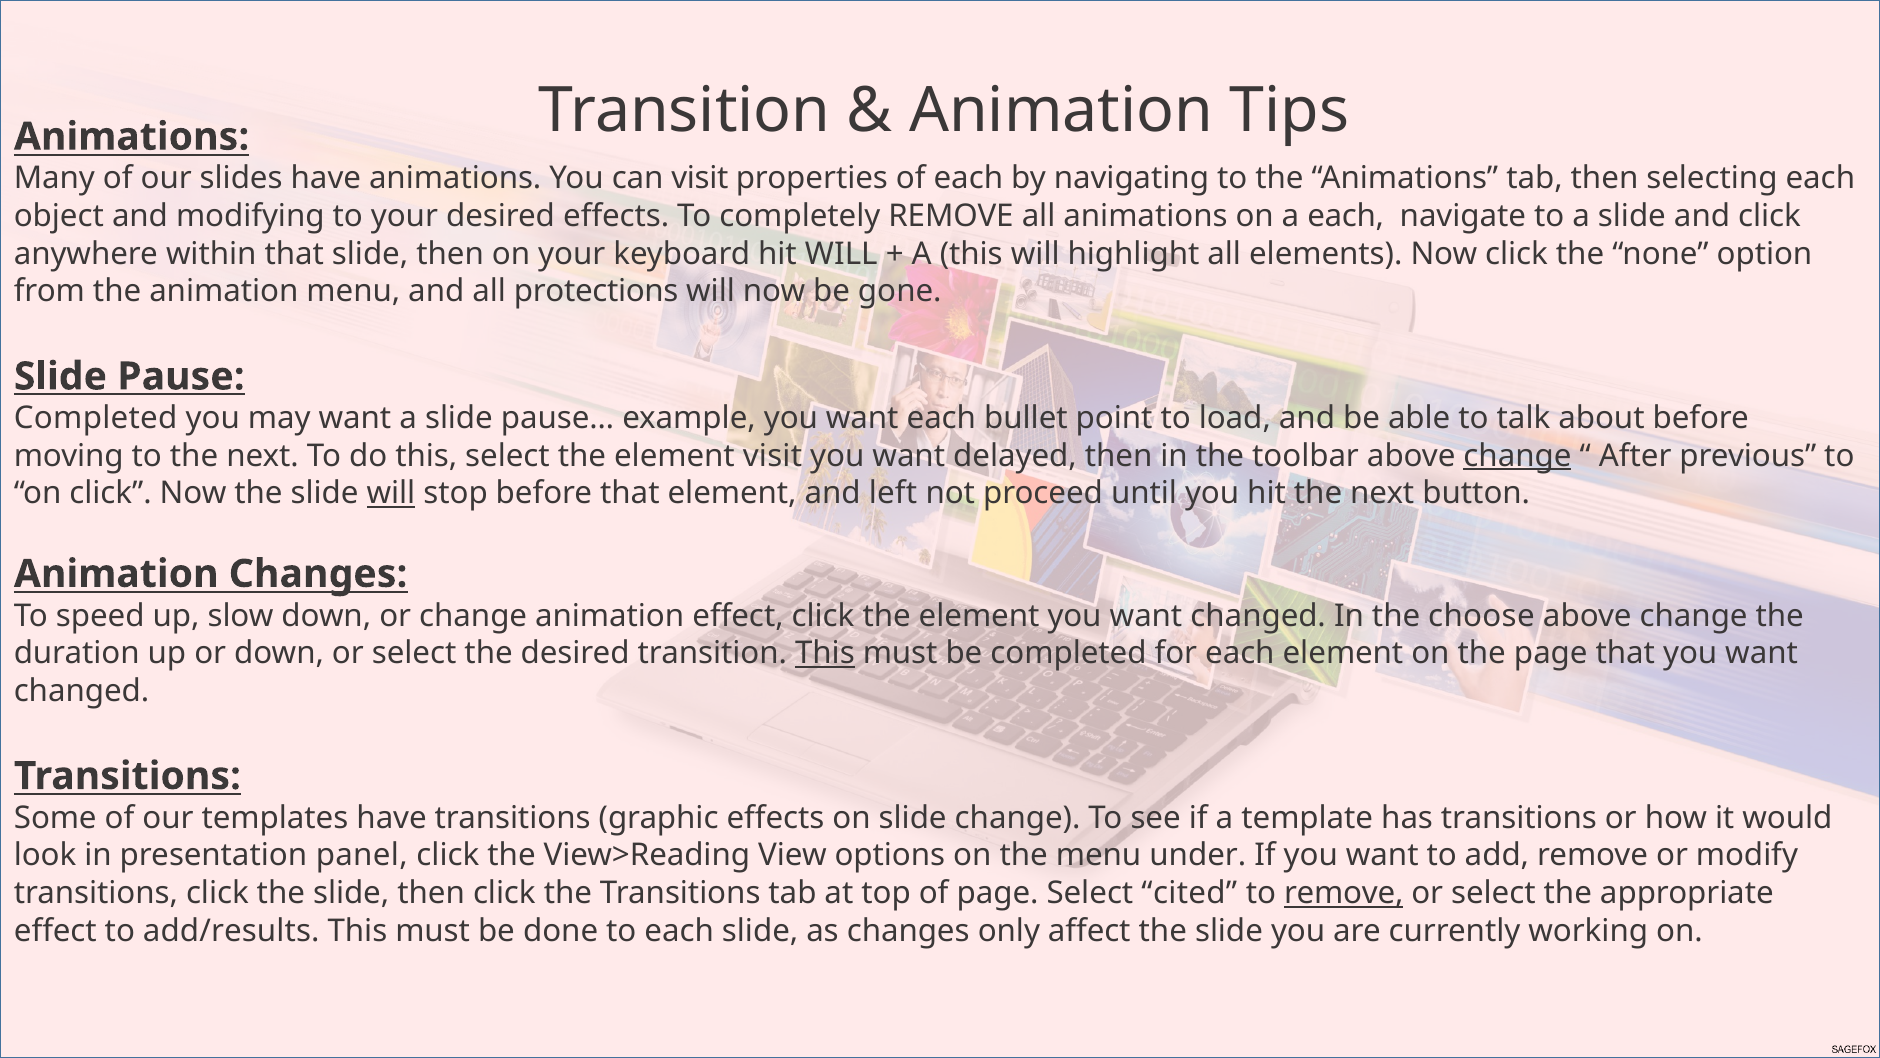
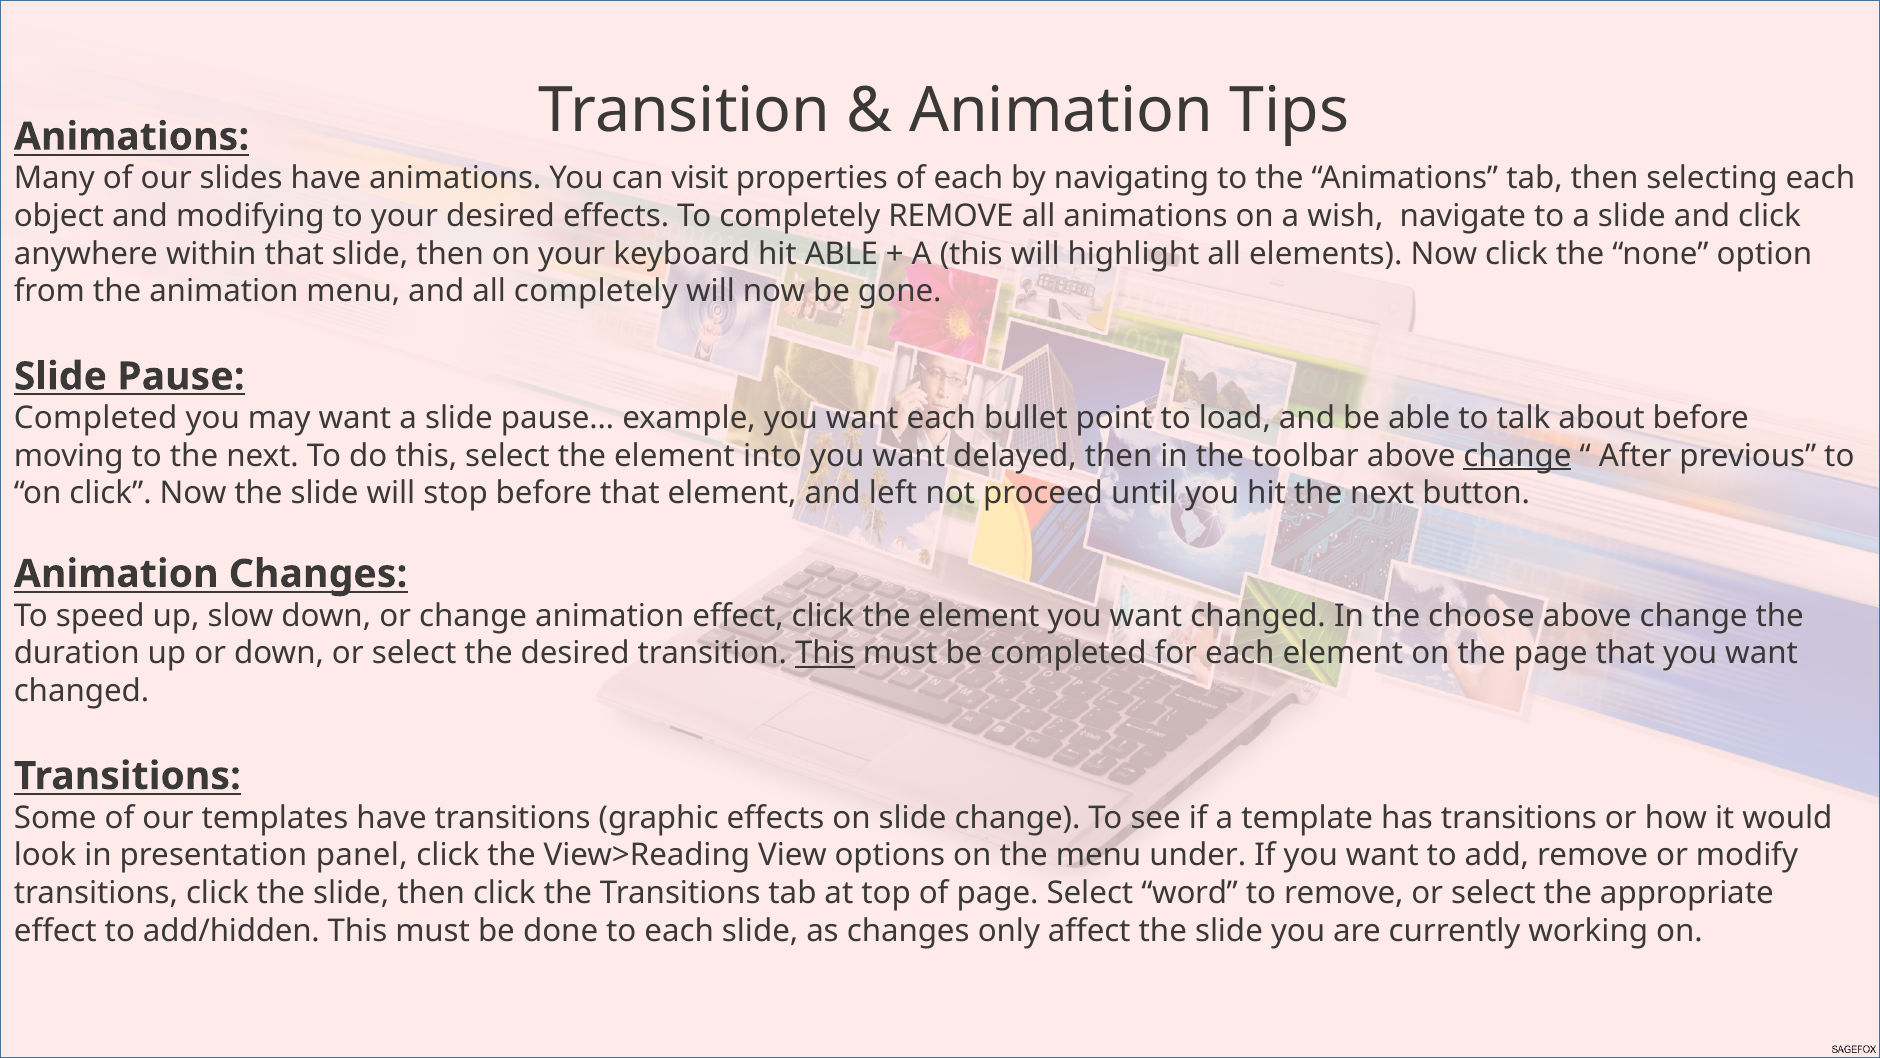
a each: each -> wish (1345, 216)
hit WILL: WILL -> ABLE (841, 254)
all protections: protections -> completely (596, 291)
element visit: visit -> into (772, 456)
will underline: present -> none (391, 493)
cited: cited -> word (1190, 893)
remove underline: present -> none (1344, 893)
add/results: add/results -> add/hidden (231, 930)
